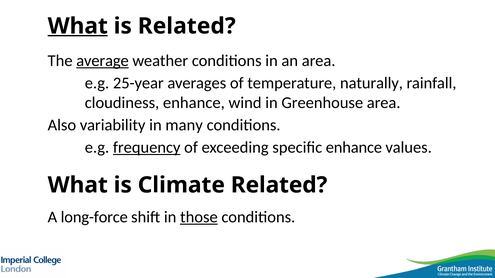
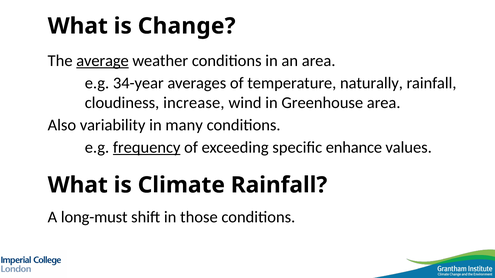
What underline: present -> none (78, 26)
is Related: Related -> Change (187, 26)
25-year: 25-year -> 34-year (138, 83)
cloudiness enhance: enhance -> increase (194, 103)
Climate Related: Related -> Rainfall (279, 185)
long-force: long-force -> long-must (94, 217)
those underline: present -> none (199, 217)
